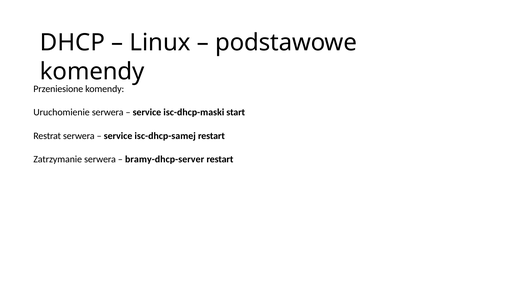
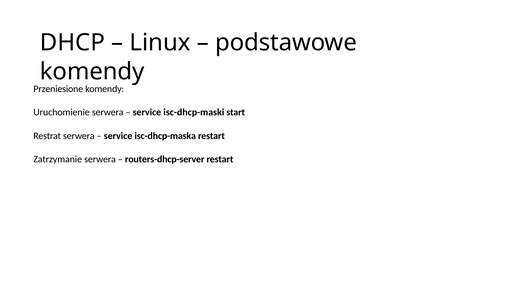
isc-dhcp-samej: isc-dhcp-samej -> isc-dhcp-maska (165, 136)
bramy-dhcp-server: bramy-dhcp-server -> routers-dhcp-server (165, 160)
